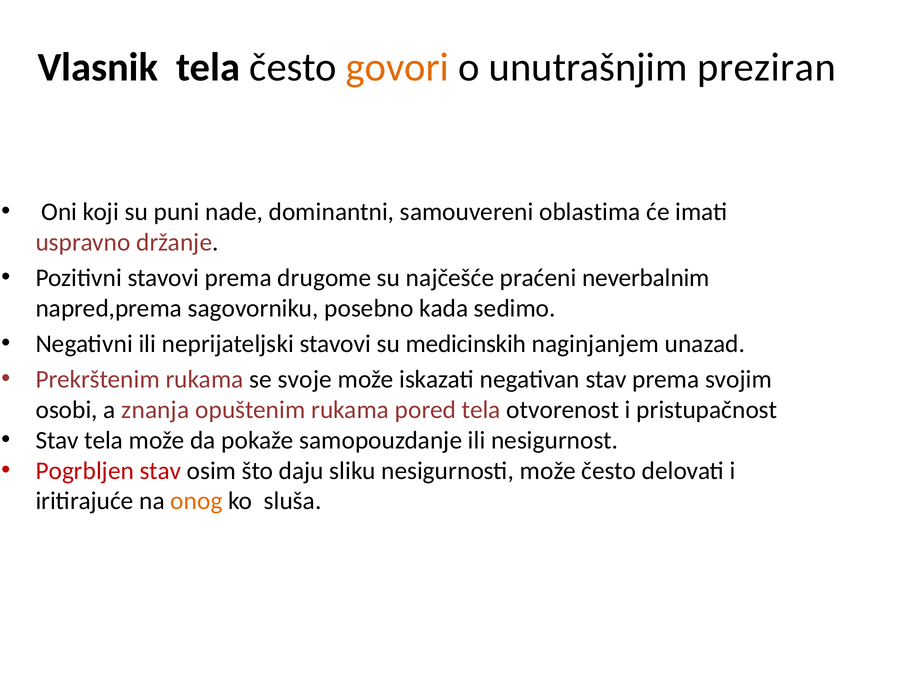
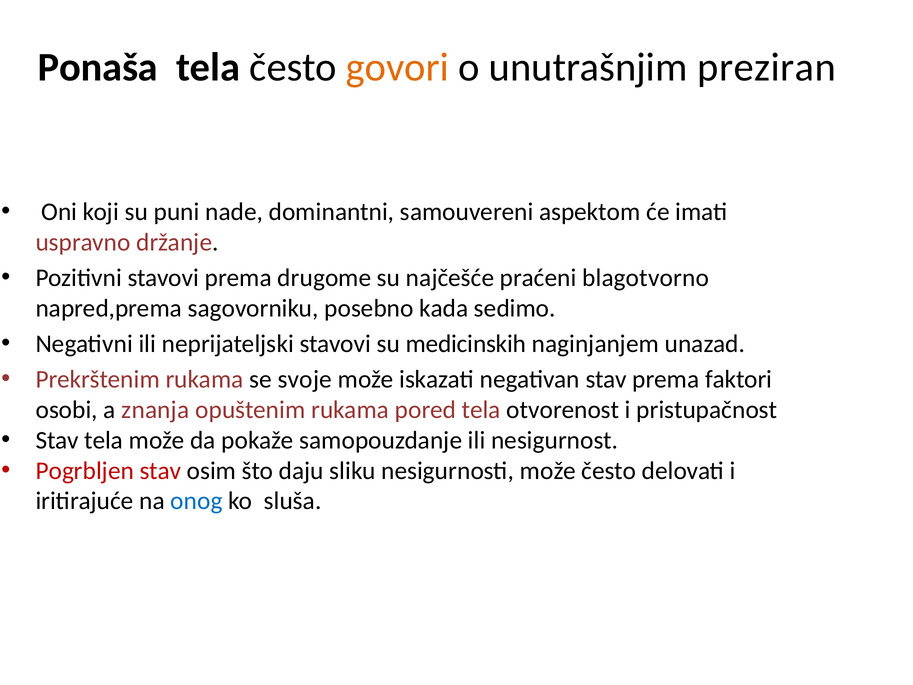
Vlasnik: Vlasnik -> Ponaša (98, 67)
oblastima: oblastima -> aspektom (590, 212)
neverbalnim: neverbalnim -> blagotvorno (646, 278)
svojim: svojim -> faktori (739, 379)
onog colour: orange -> blue (196, 501)
